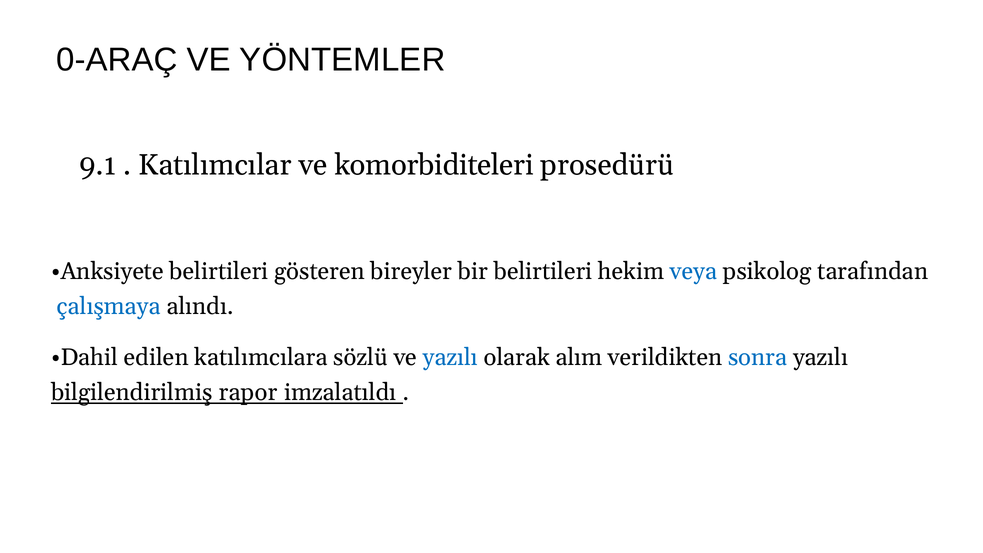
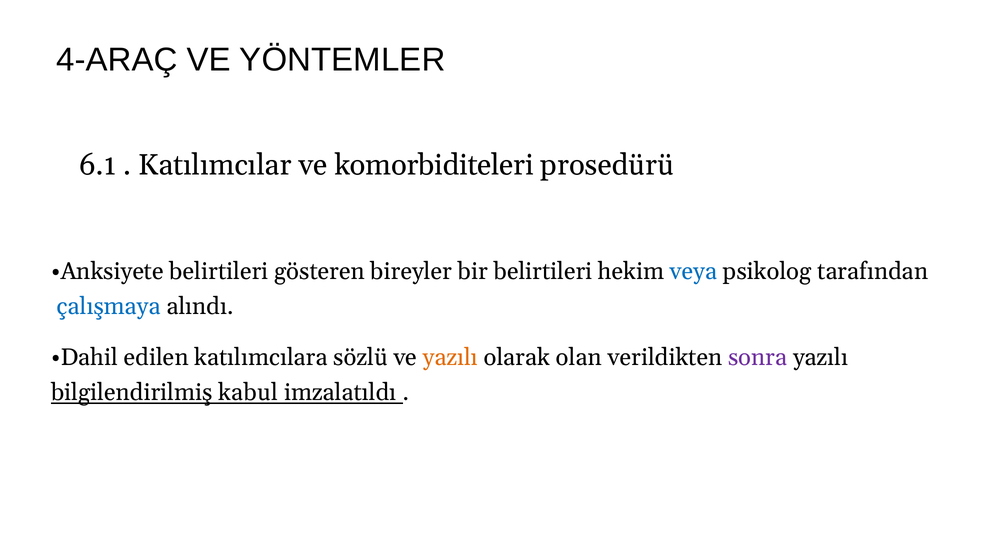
0-ARAÇ: 0-ARAÇ -> 4-ARAÇ (117, 60)
9.1: 9.1 -> 6.1 (98, 165)
yazılı colour: blue -> orange (450, 357)
alım: alım -> olan (579, 357)
sonra colour: blue -> purple (758, 357)
rapor: rapor -> kabul (248, 392)
